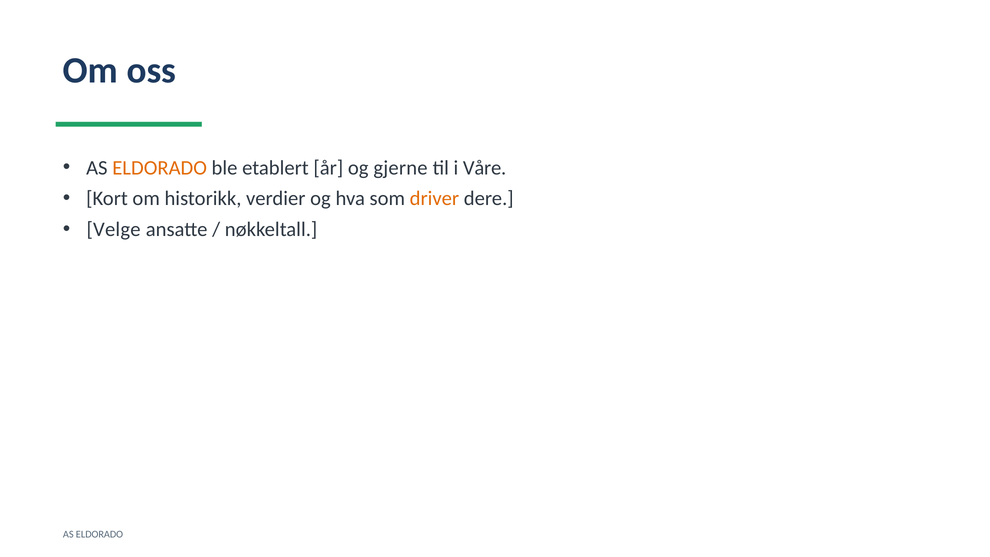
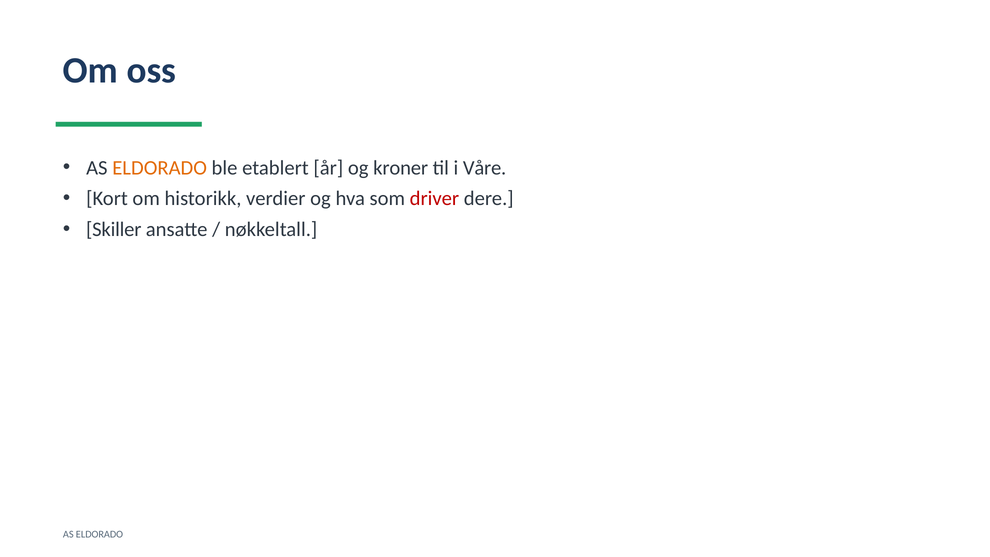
gjerne: gjerne -> kroner (401, 168)
driver colour: orange -> red (434, 199)
Velge: Velge -> Skiller (114, 230)
